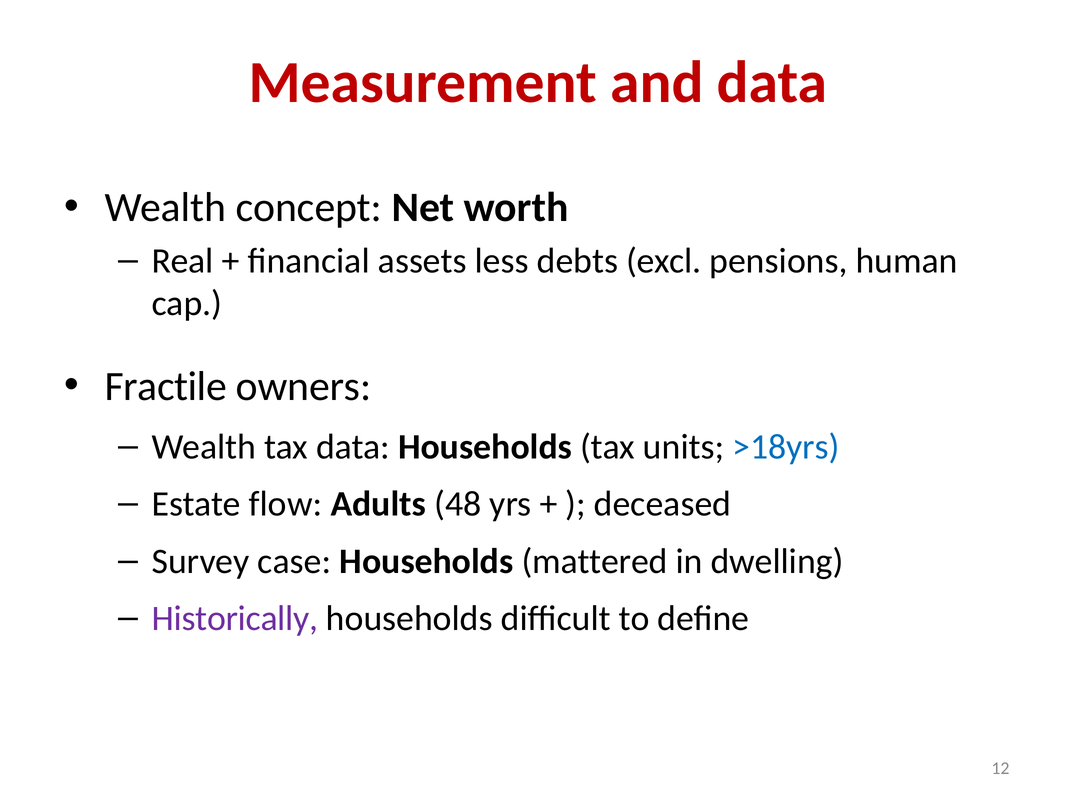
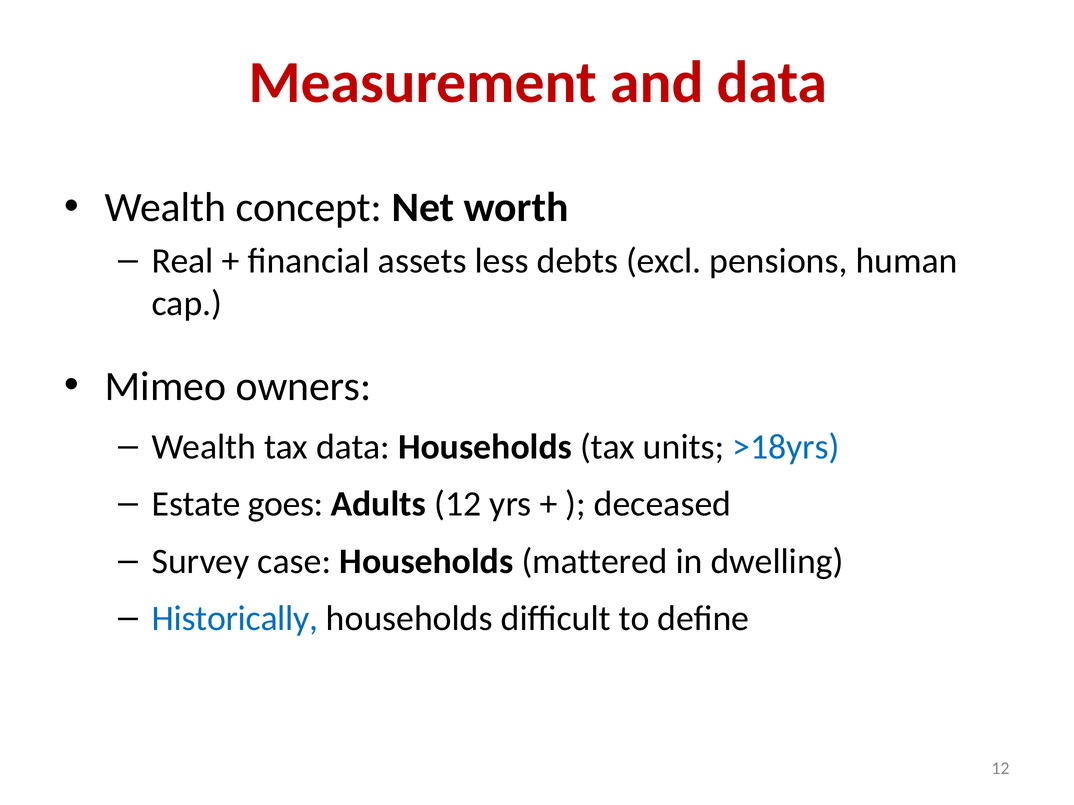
Fractile: Fractile -> Mimeo (166, 387)
flow: flow -> goes (286, 504)
Adults 48: 48 -> 12 (458, 504)
Historically colour: purple -> blue (235, 619)
